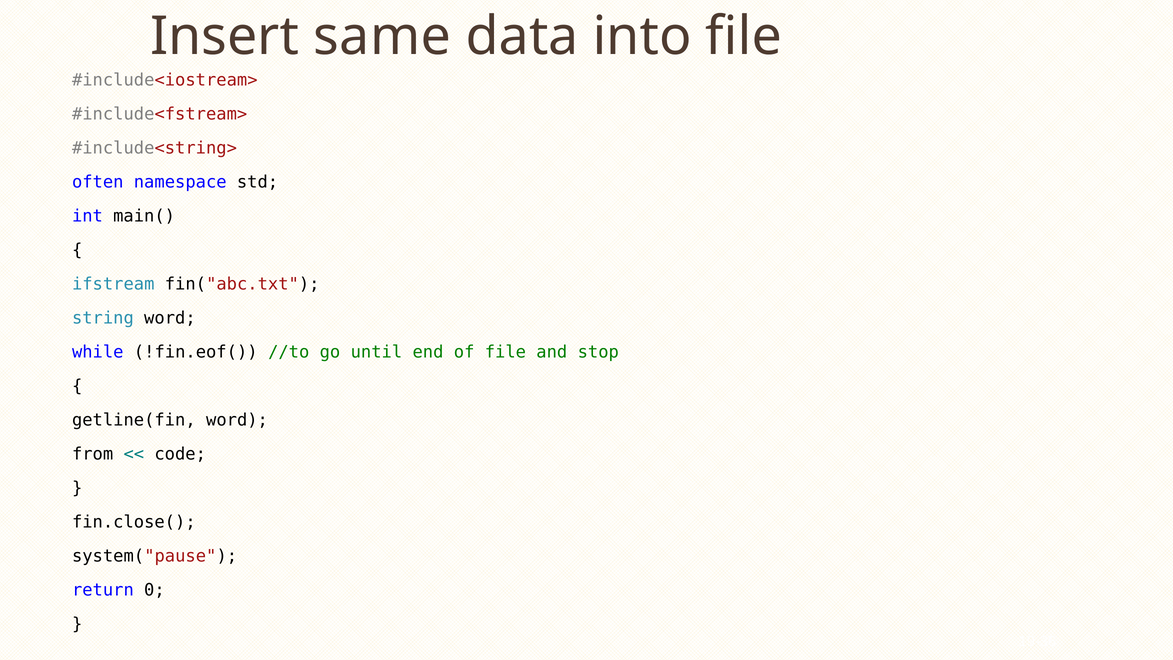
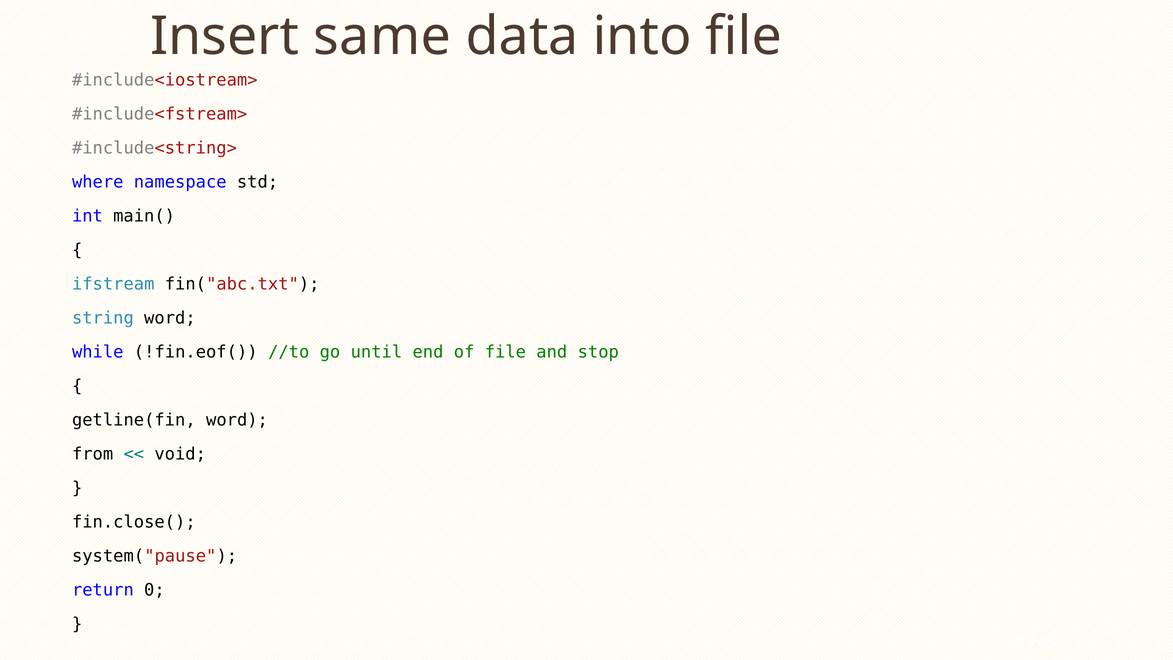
often: often -> where (98, 182)
code: code -> void (180, 454)
